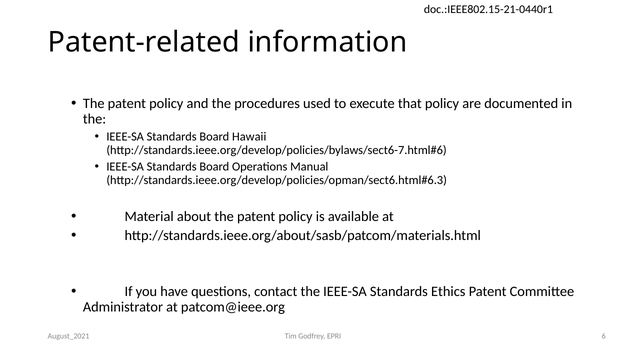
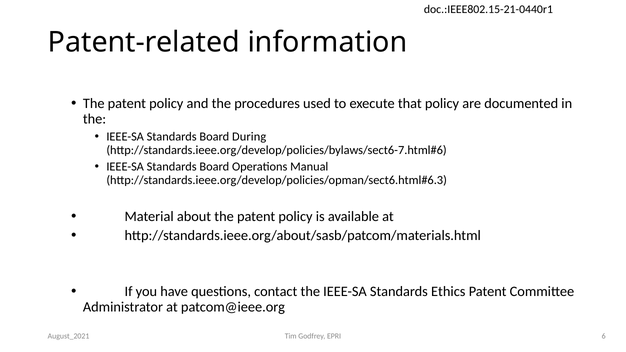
Hawaii: Hawaii -> During (249, 137)
